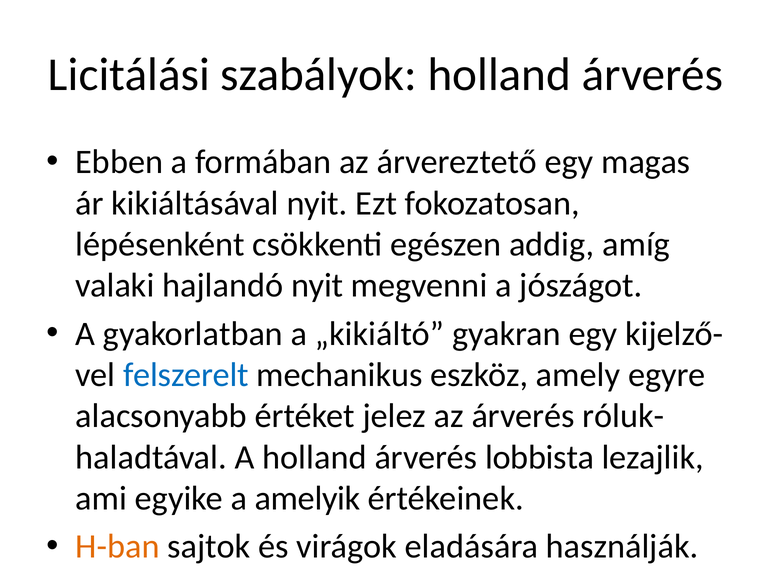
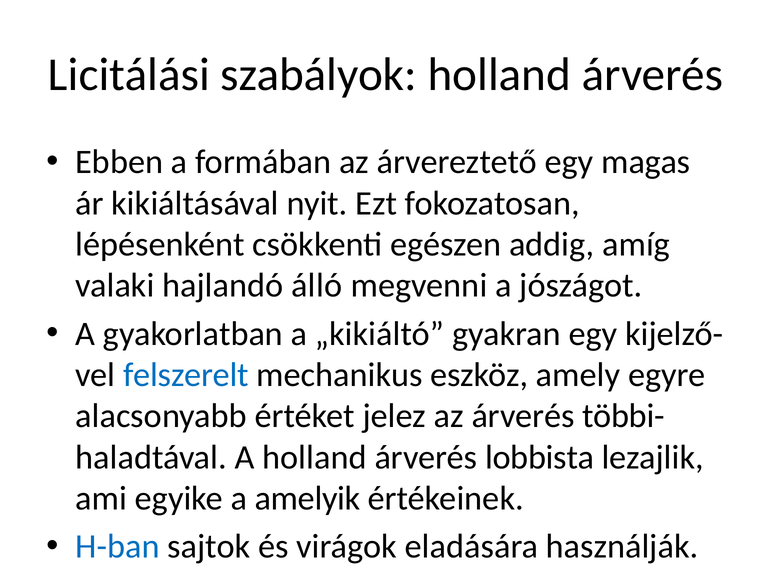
hajlandó nyit: nyit -> álló (317, 286)
róluk-: róluk- -> többi- (623, 416)
H-ban colour: orange -> blue (117, 547)
